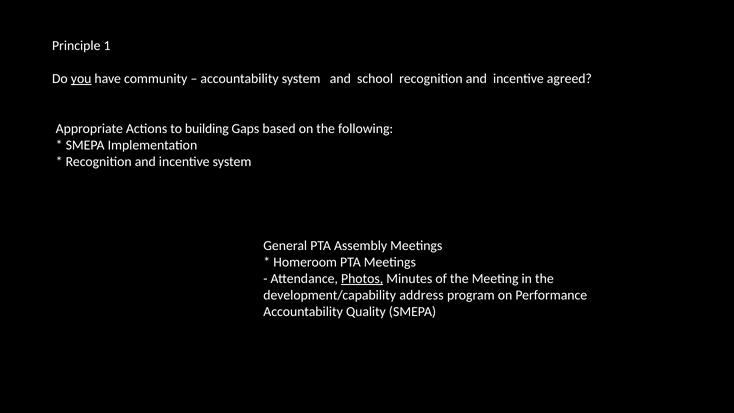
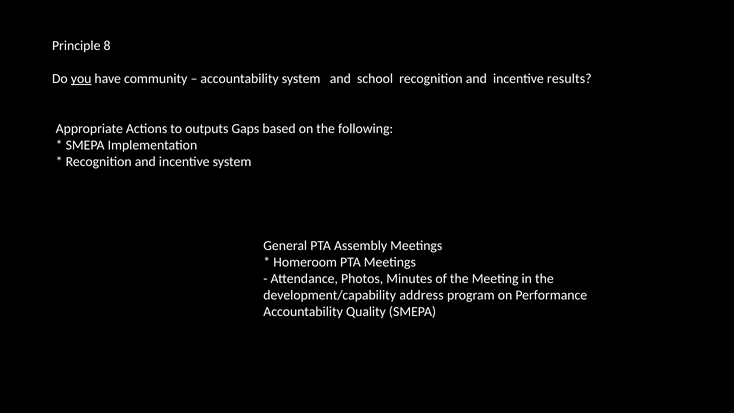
1: 1 -> 8 (107, 45)
agreed: agreed -> results (569, 78)
building: building -> outputs (207, 129)
Photos underline: present -> none (362, 278)
